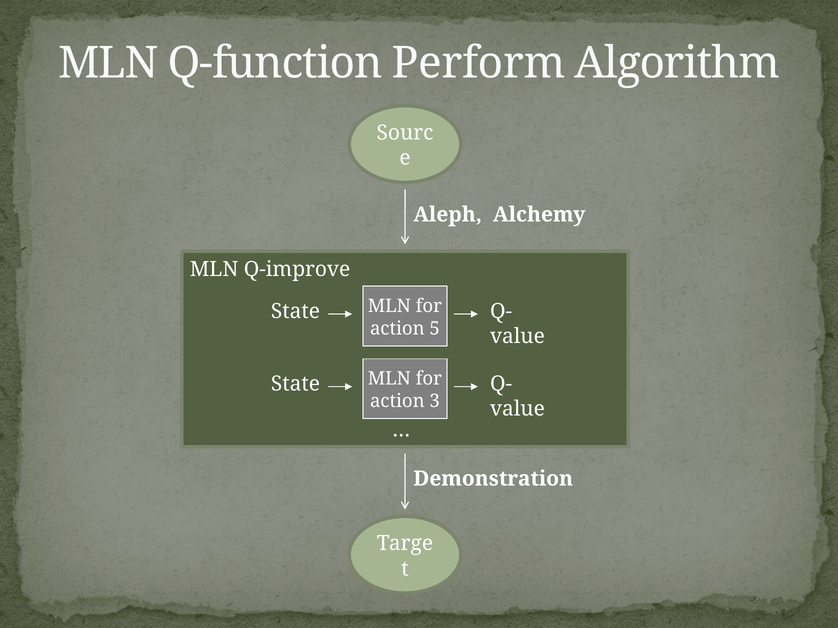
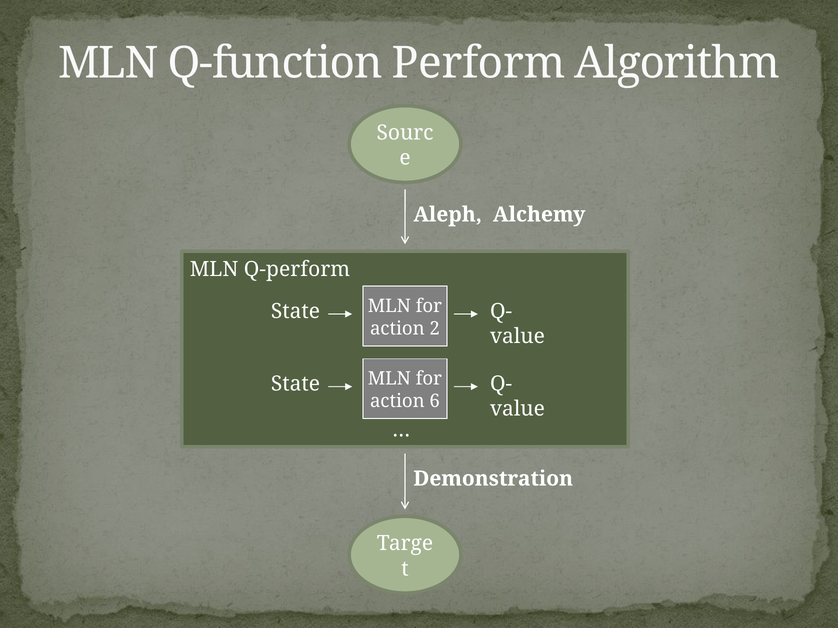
Q-improve: Q-improve -> Q-perform (297, 270)
5: 5 -> 2 (435, 329)
3: 3 -> 6 (435, 401)
